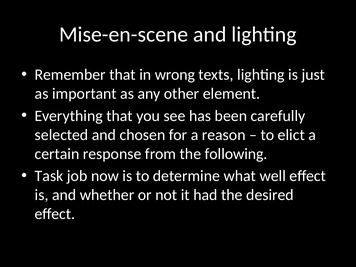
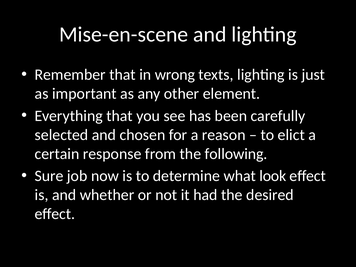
Task: Task -> Sure (49, 176)
well: well -> look (273, 176)
